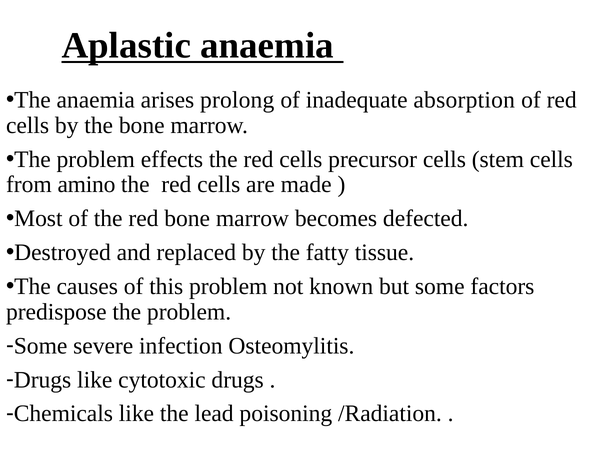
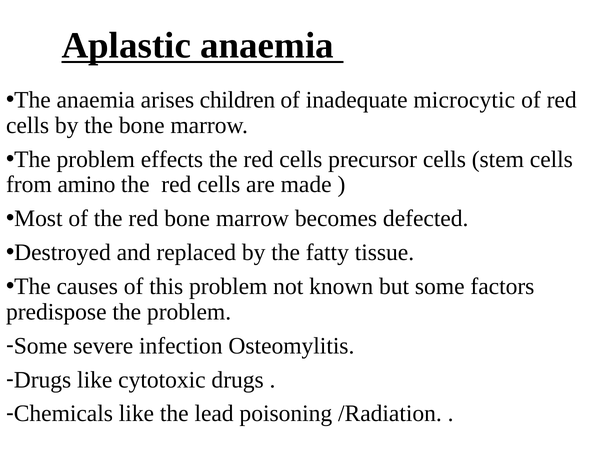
prolong: prolong -> children (237, 100)
absorption: absorption -> microcytic (464, 100)
